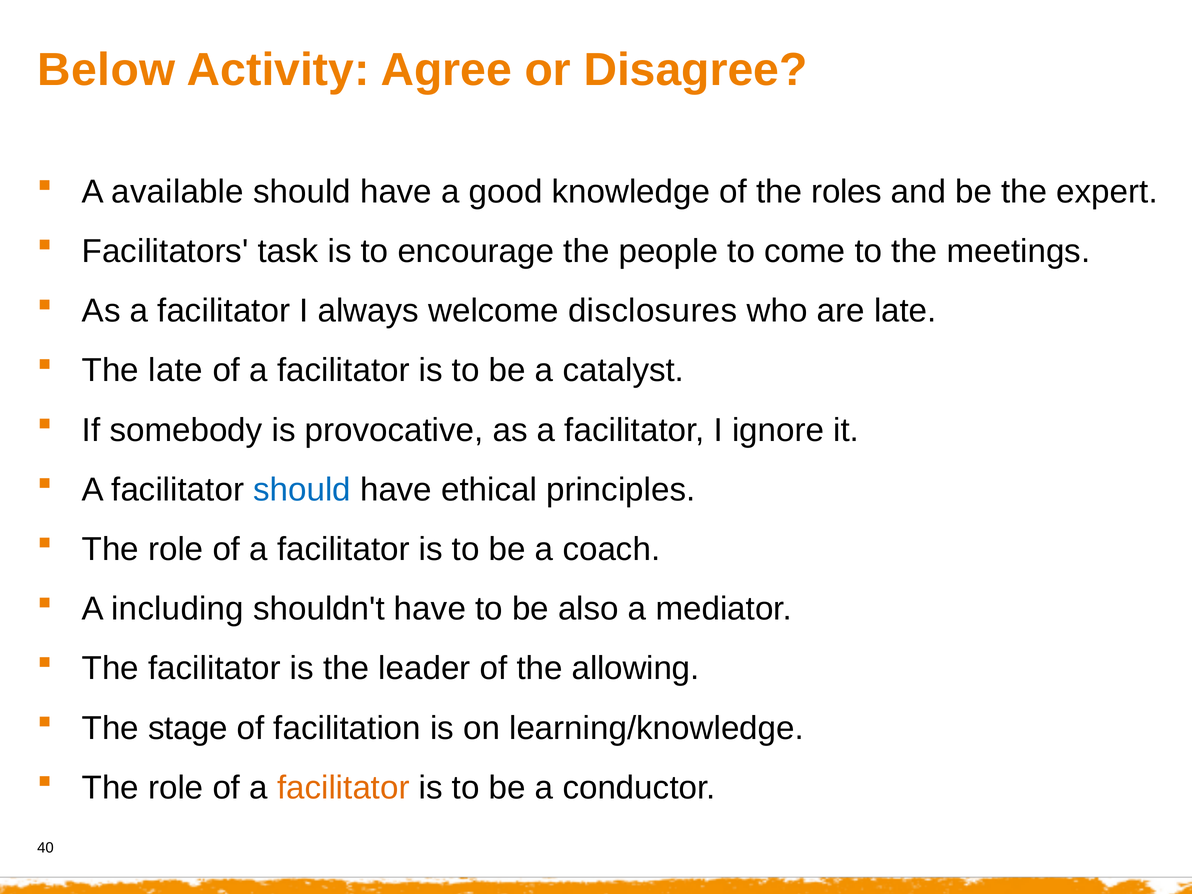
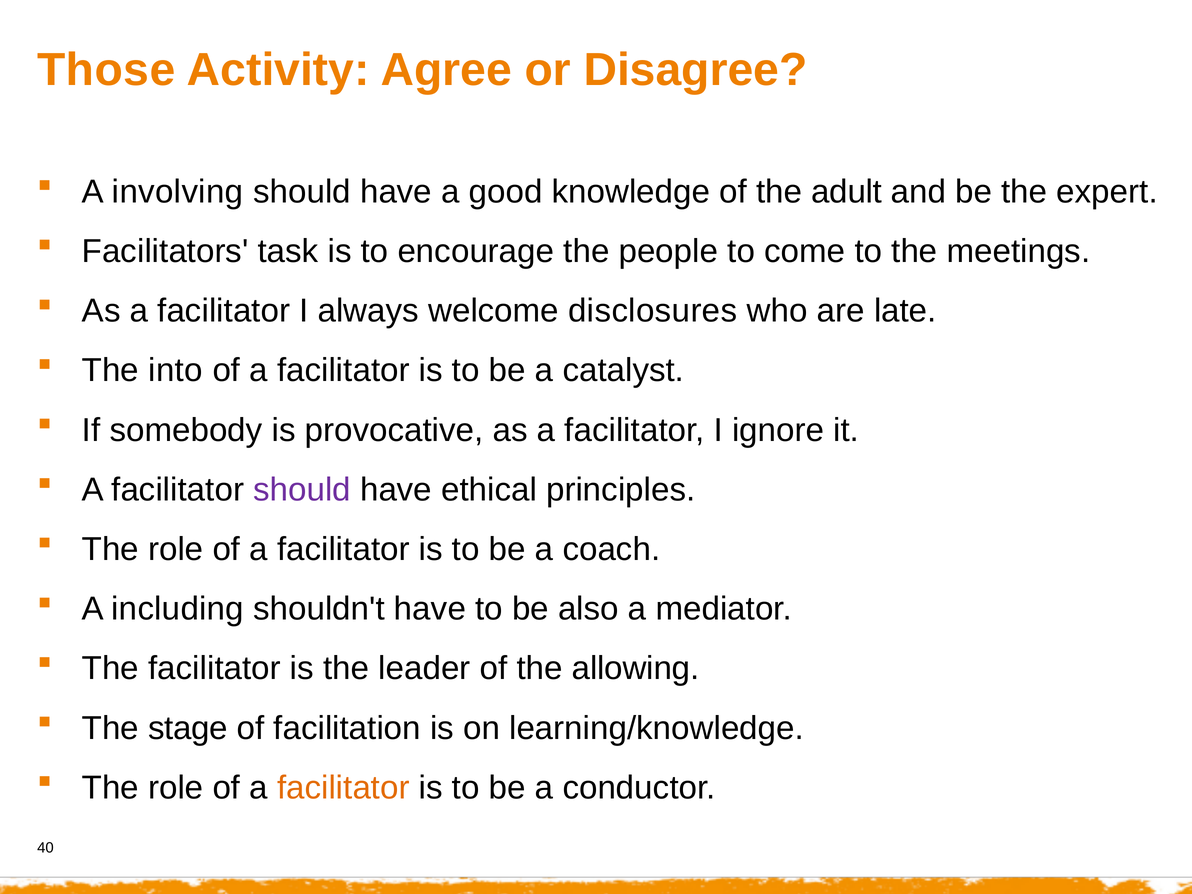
Below: Below -> Those (106, 70)
available: available -> involving (178, 192)
roles: roles -> adult (847, 192)
The late: late -> into (176, 371)
should colour: blue -> purple (302, 490)
